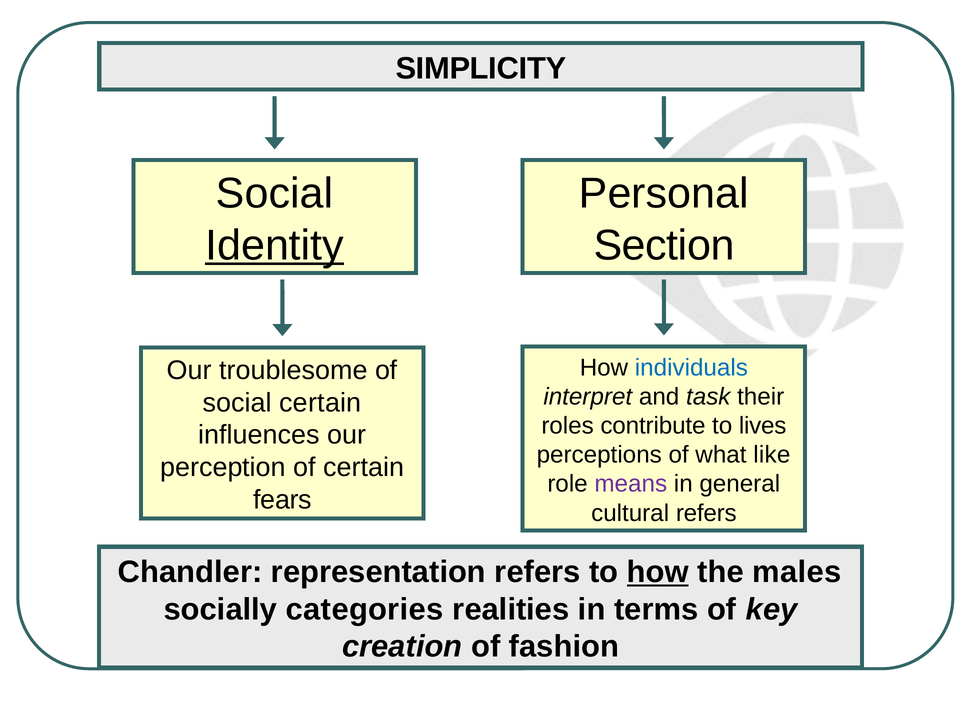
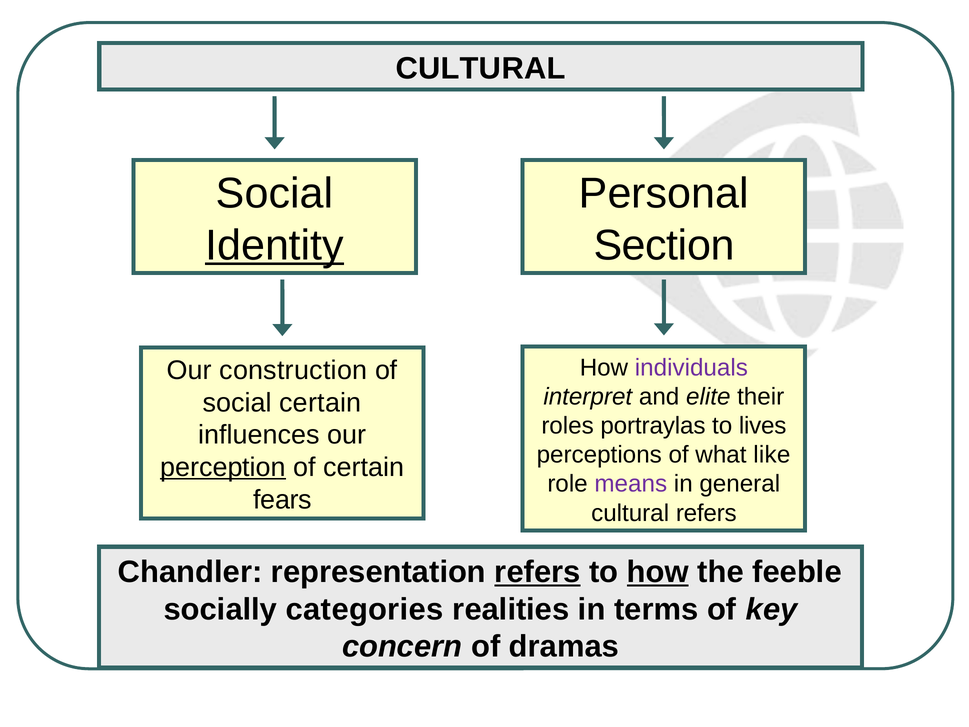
SIMPLICITY: SIMPLICITY -> CULTURAL (481, 68)
individuals colour: blue -> purple (691, 368)
troublesome: troublesome -> construction (293, 370)
task: task -> elite (708, 397)
contribute: contribute -> portraylas (653, 426)
perception underline: none -> present (223, 467)
refers underline: none -> present (538, 572)
males: males -> feeble (797, 572)
creation: creation -> concern (402, 646)
fashion: fashion -> dramas (564, 646)
